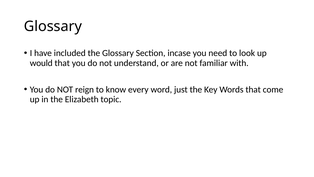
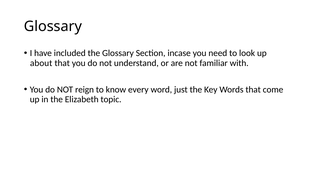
would: would -> about (41, 63)
